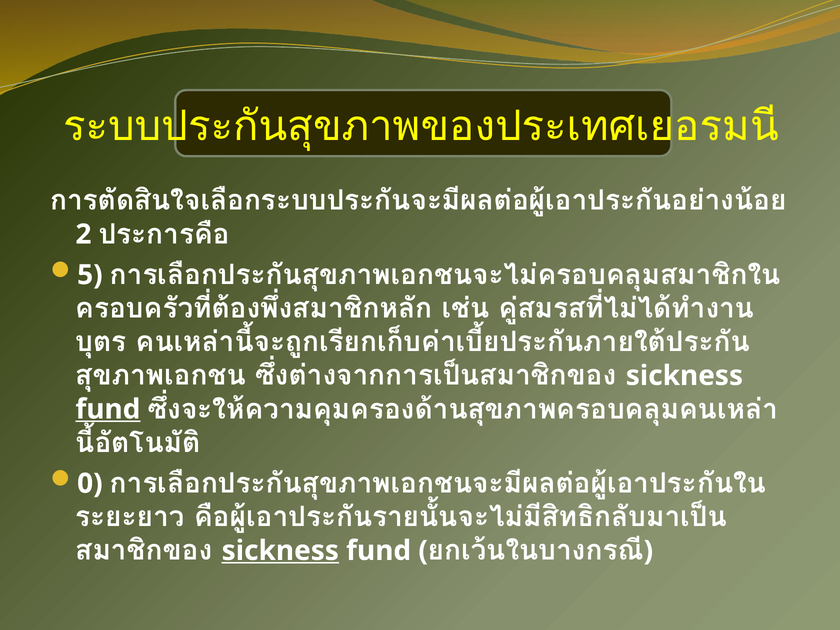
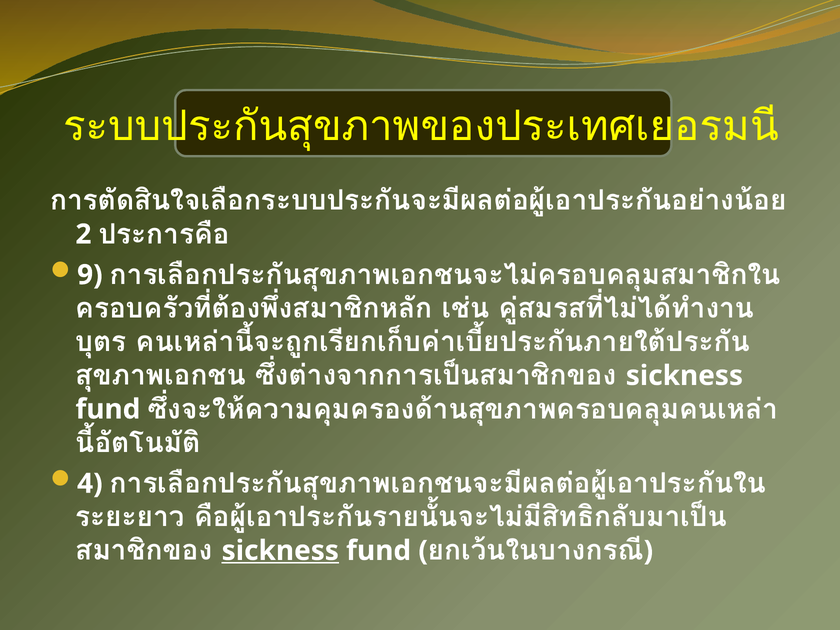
5: 5 -> 9 (90, 275)
fund underline: present -> none (108, 409)
0: 0 -> 4 (90, 484)
